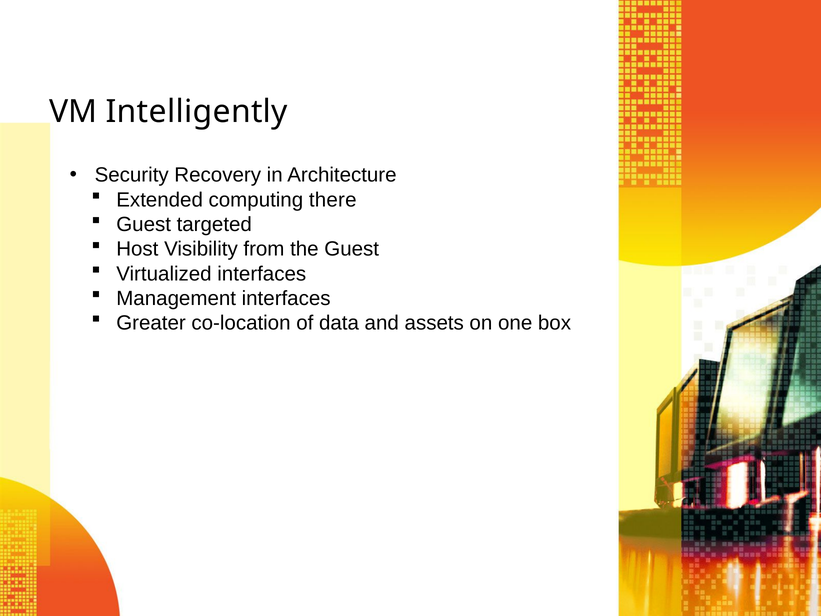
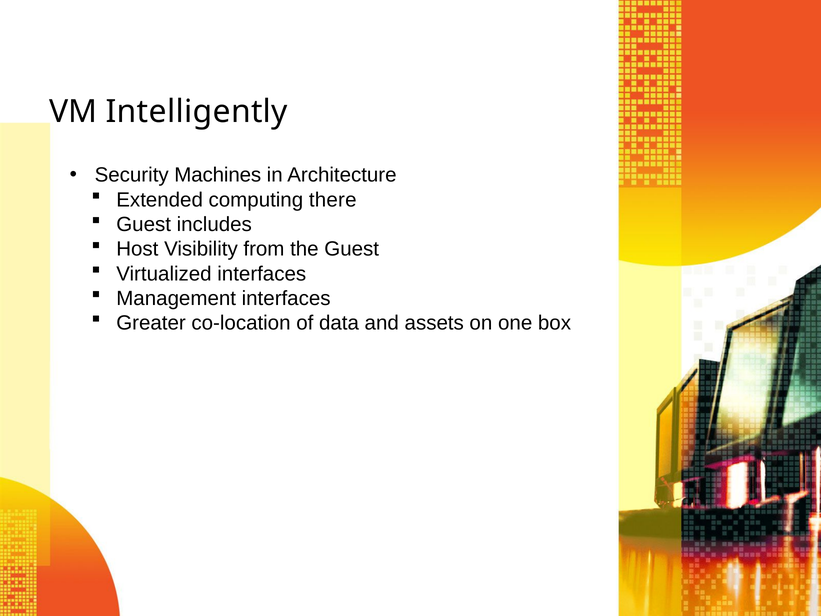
Recovery: Recovery -> Machines (218, 175)
targeted: targeted -> includes (214, 224)
